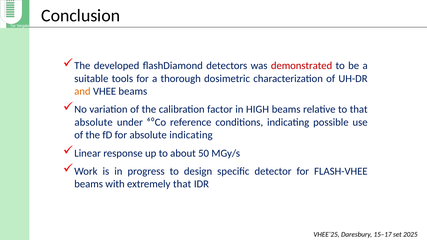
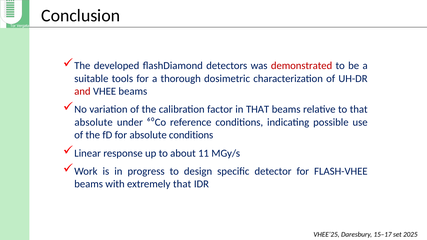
and colour: orange -> red (82, 91)
in HIGH: HIGH -> THAT (258, 110)
absolute indicating: indicating -> conditions (191, 135)
50: 50 -> 11 (204, 153)
